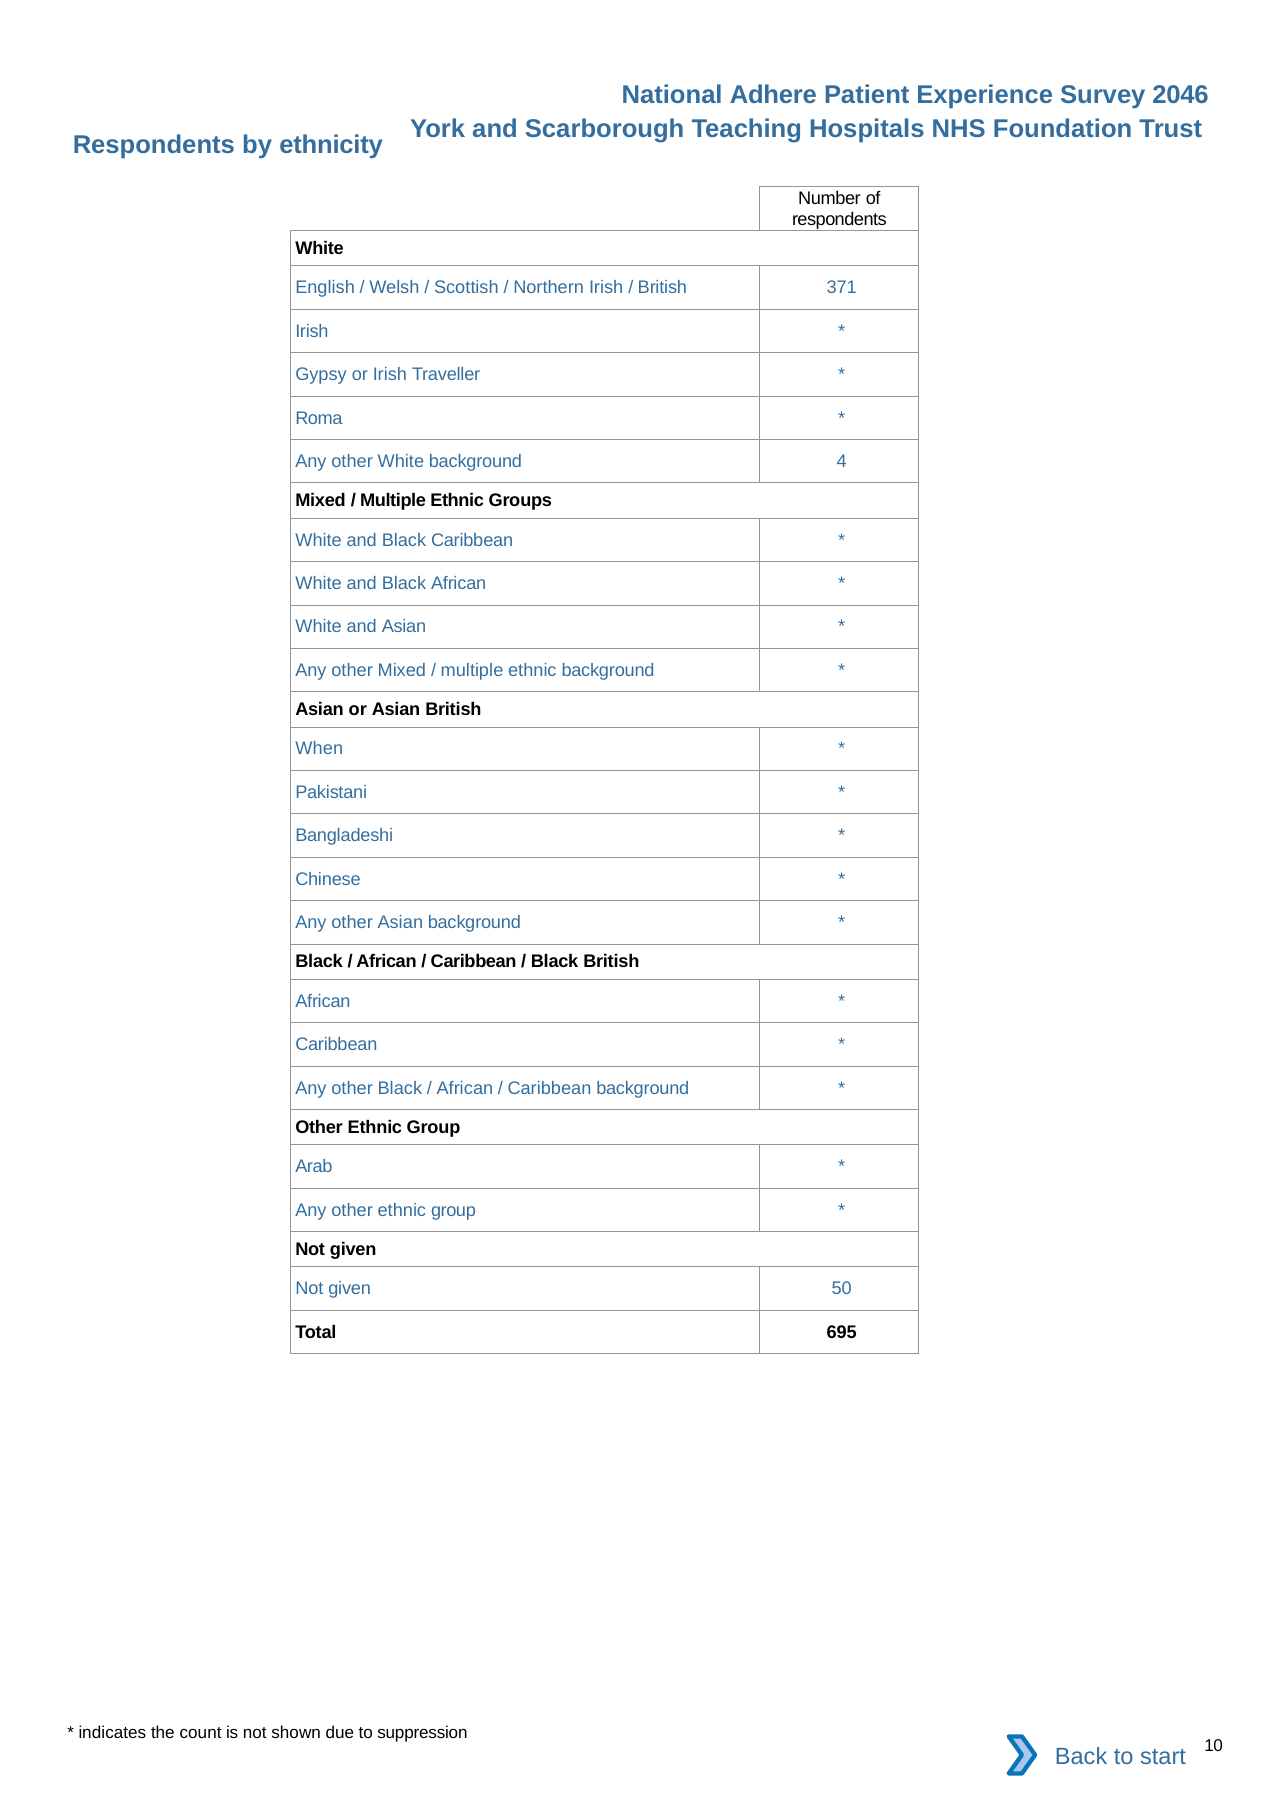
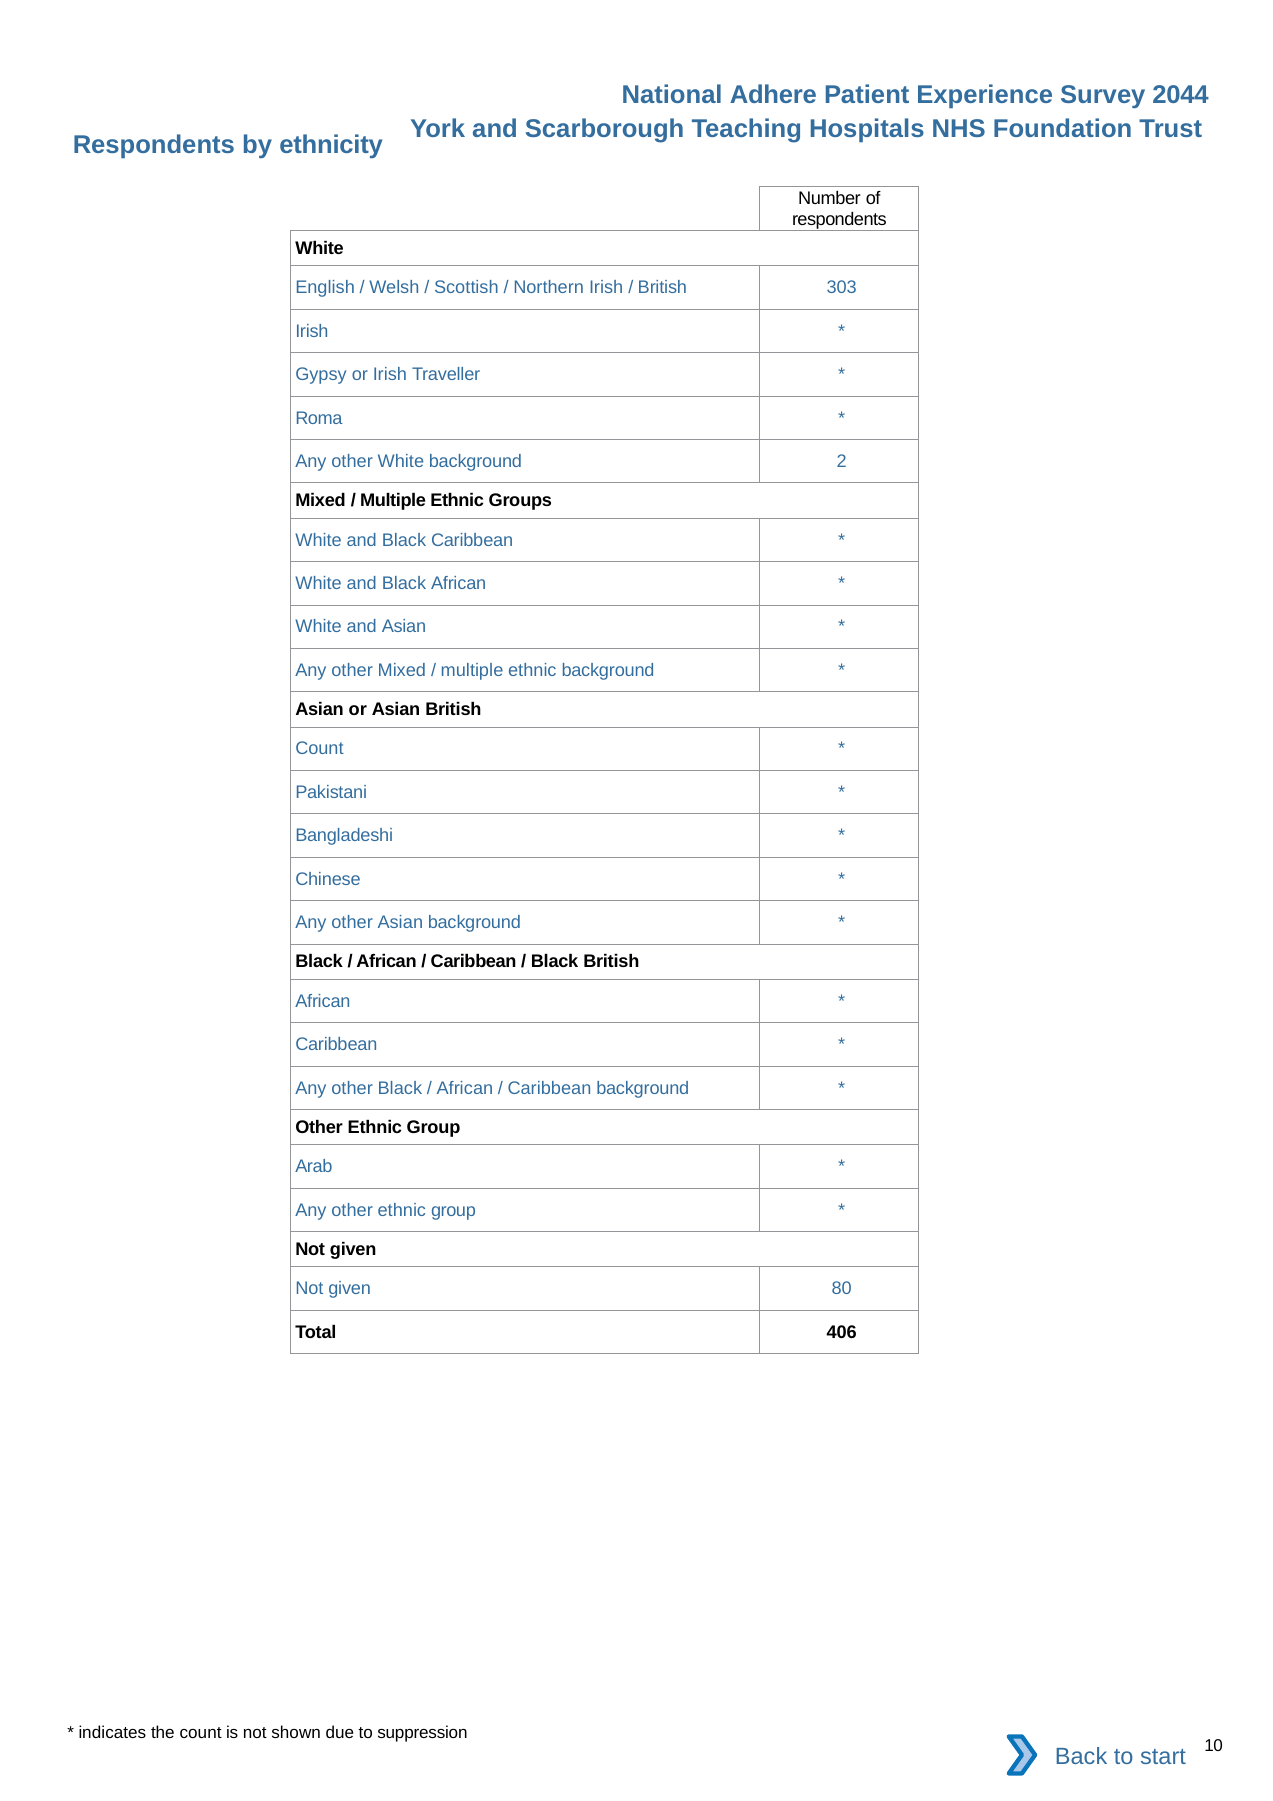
2046: 2046 -> 2044 (1181, 95)
371: 371 -> 303 (842, 288)
4: 4 -> 2 (842, 462)
When: When -> Count (319, 749)
50: 50 -> 80 (842, 1289)
695: 695 -> 406 (842, 1333)
